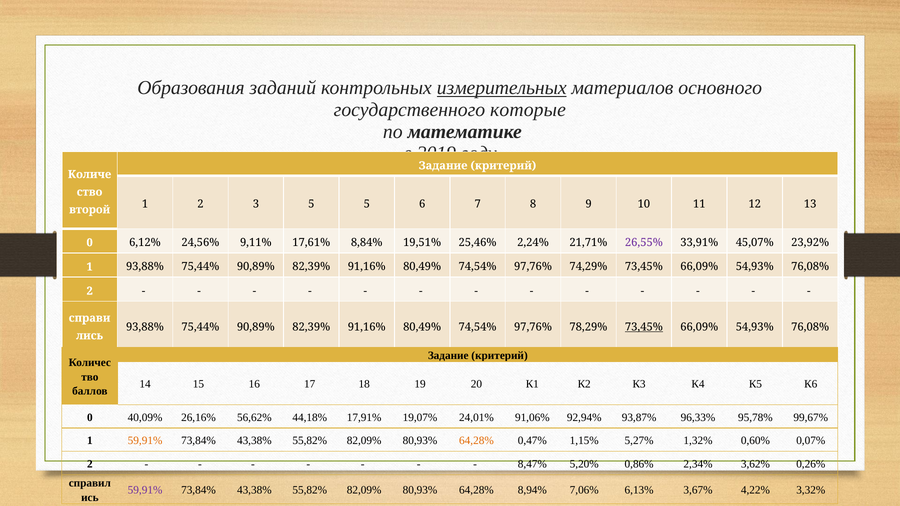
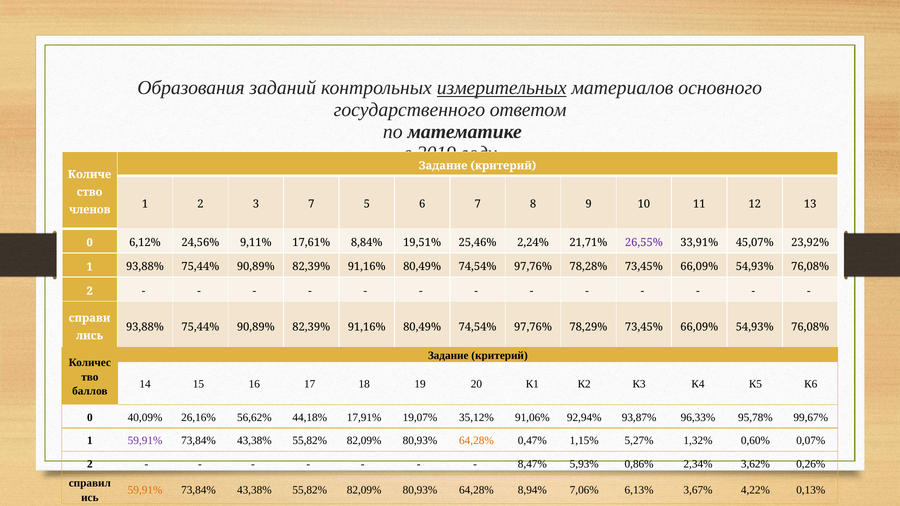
которые: которые -> ответом (528, 110)
3 5: 5 -> 7 (311, 204)
второй: второй -> членов (90, 210)
74,29%: 74,29% -> 78,28% (588, 267)
73,45% underline: present -> none (644, 327)
24,01%: 24,01% -> 35,12% (476, 417)
59,91% colour: orange -> purple (145, 441)
5,20%: 5,20% -> 5,93% (584, 464)
59,91% colour: purple -> orange (145, 490)
3,32%: 3,32% -> 0,13% (811, 490)
